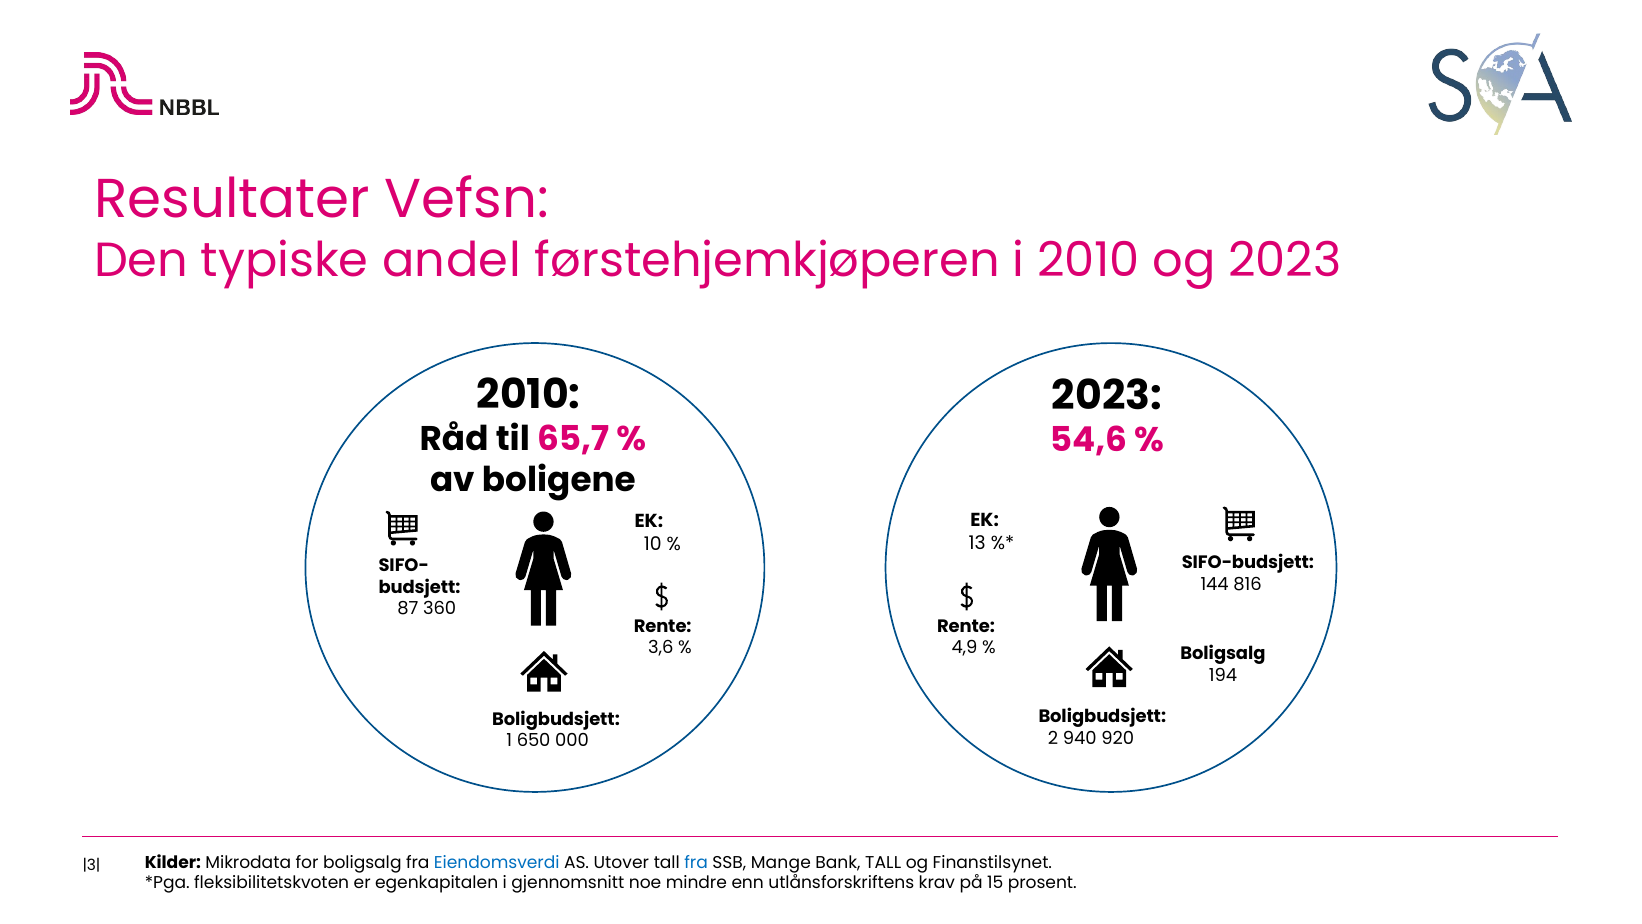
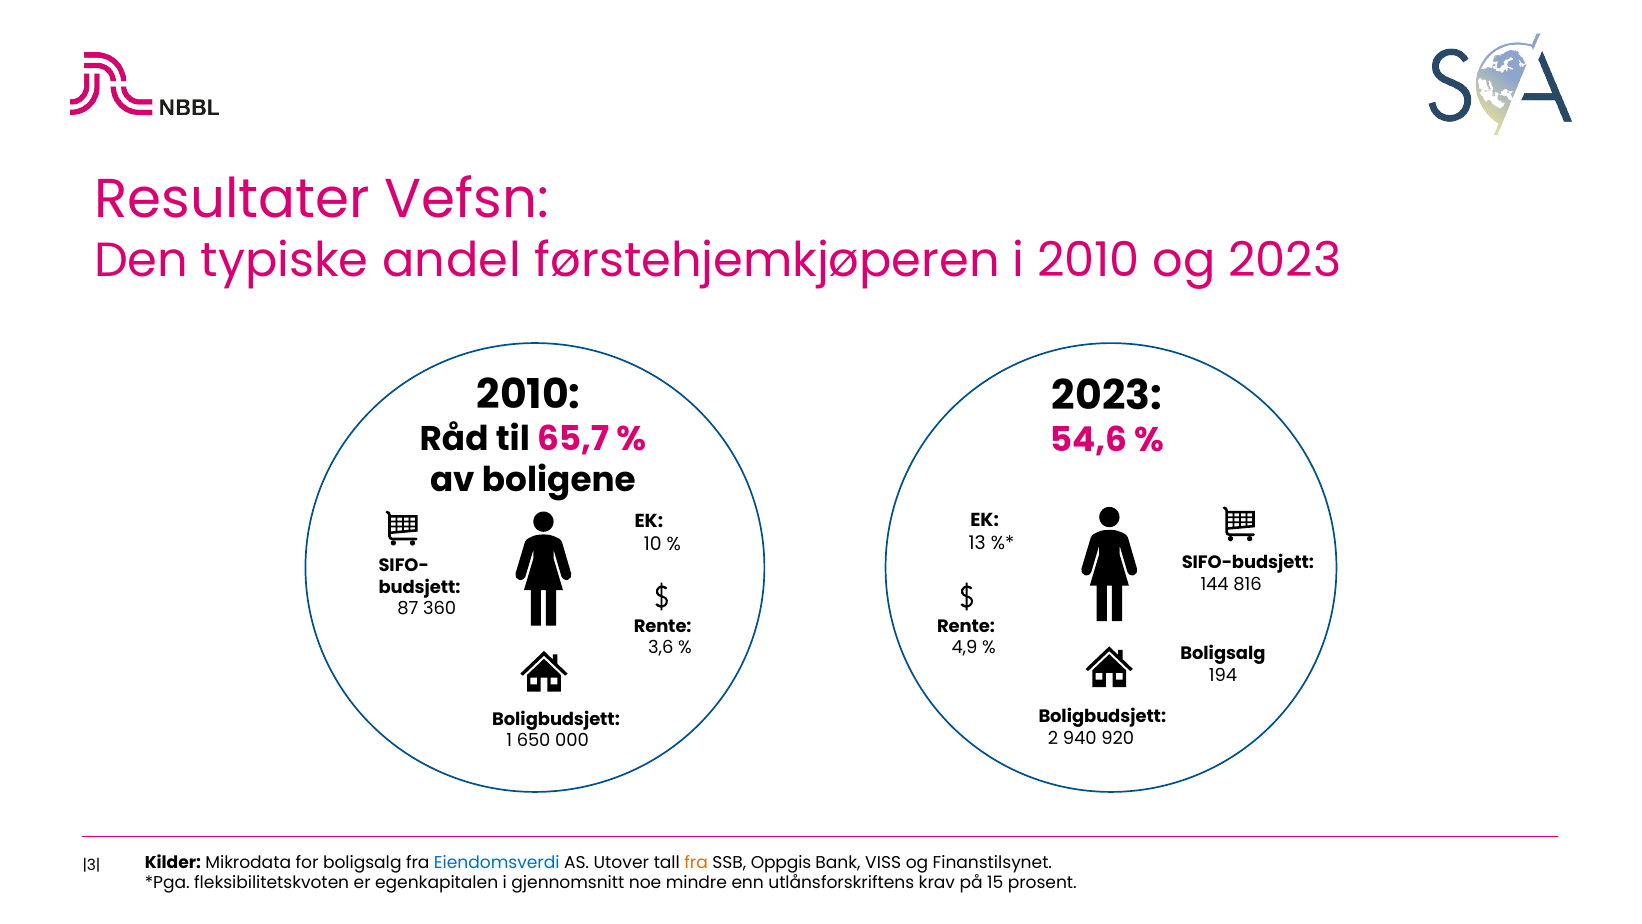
fra colour: blue -> orange (696, 862)
Mange: Mange -> Oppgis (781, 862)
Bank TALL: TALL -> VISS (883, 862)
